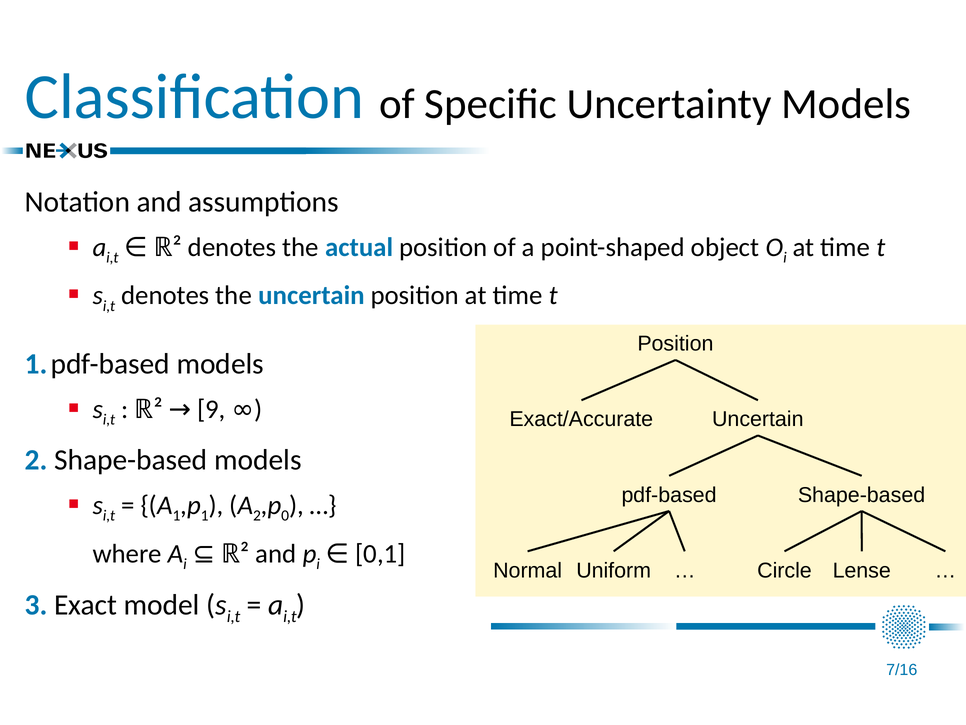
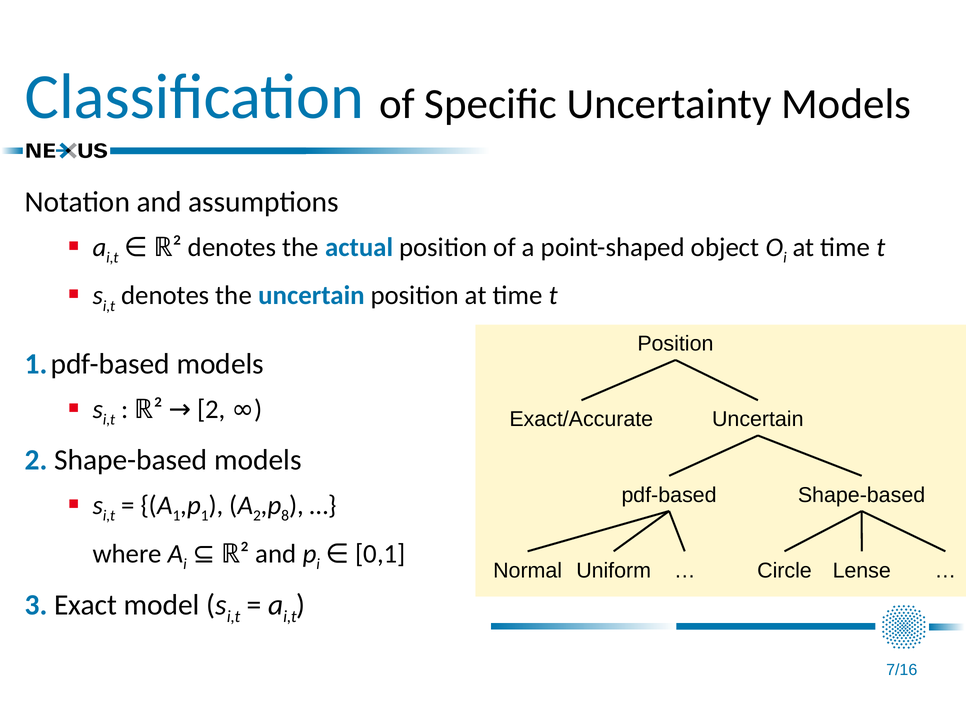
9: 9 -> 2 (211, 409)
0: 0 -> 8 (285, 515)
